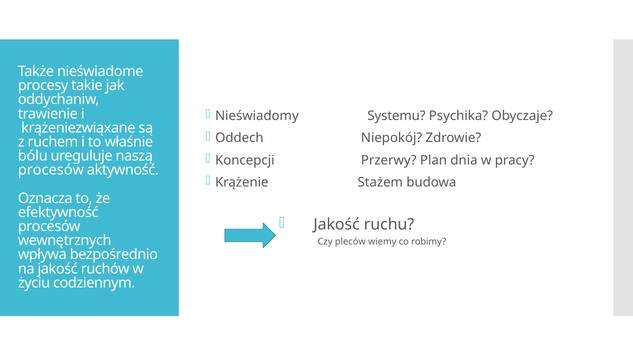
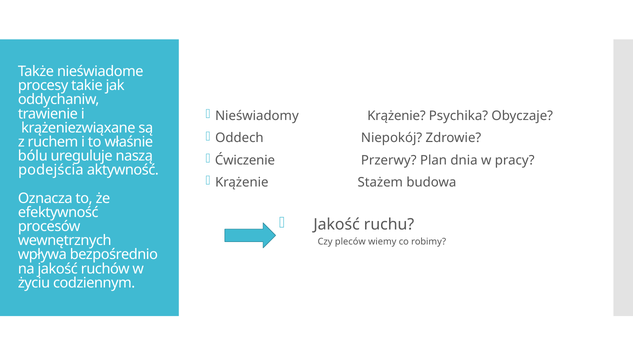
Nieświadomy Systemu: Systemu -> Krążenie (396, 116)
Koncepcji: Koncepcji -> Ćwiczenie (245, 160)
procesów: procesów -> podejścia (51, 170)
